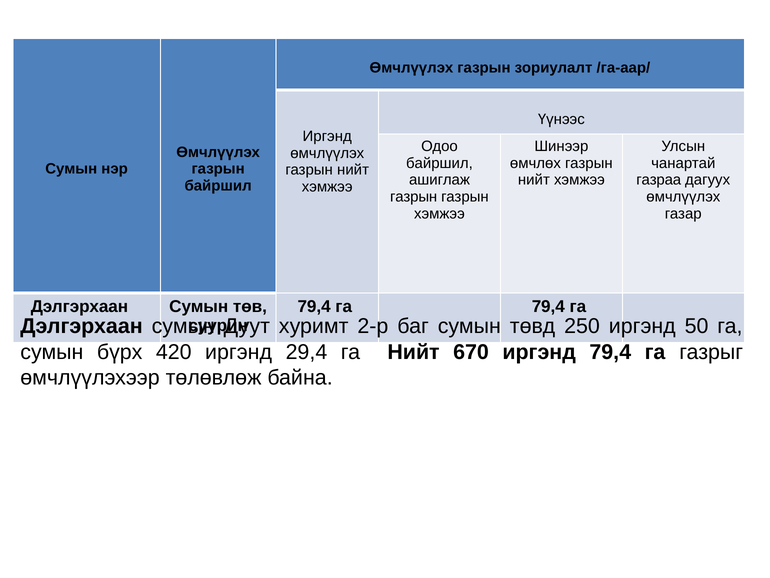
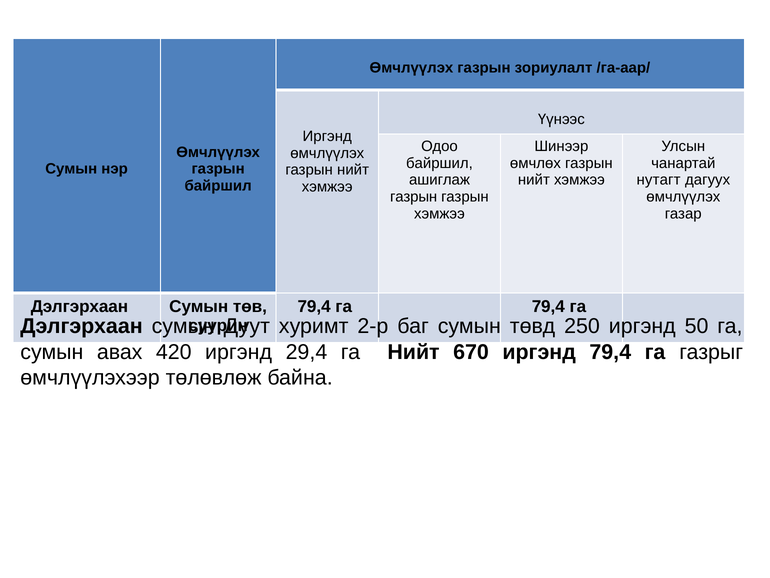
газраа: газраа -> нутагт (659, 180)
бүрх: бүрх -> авах (120, 352)
